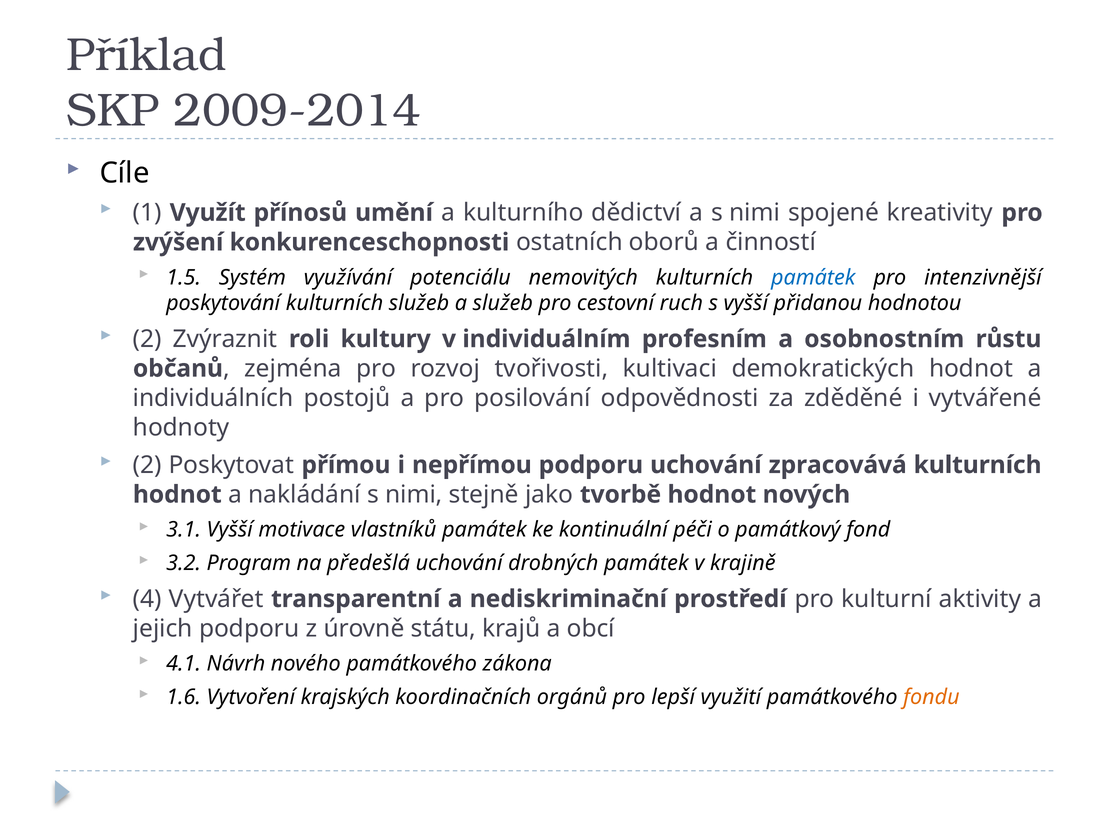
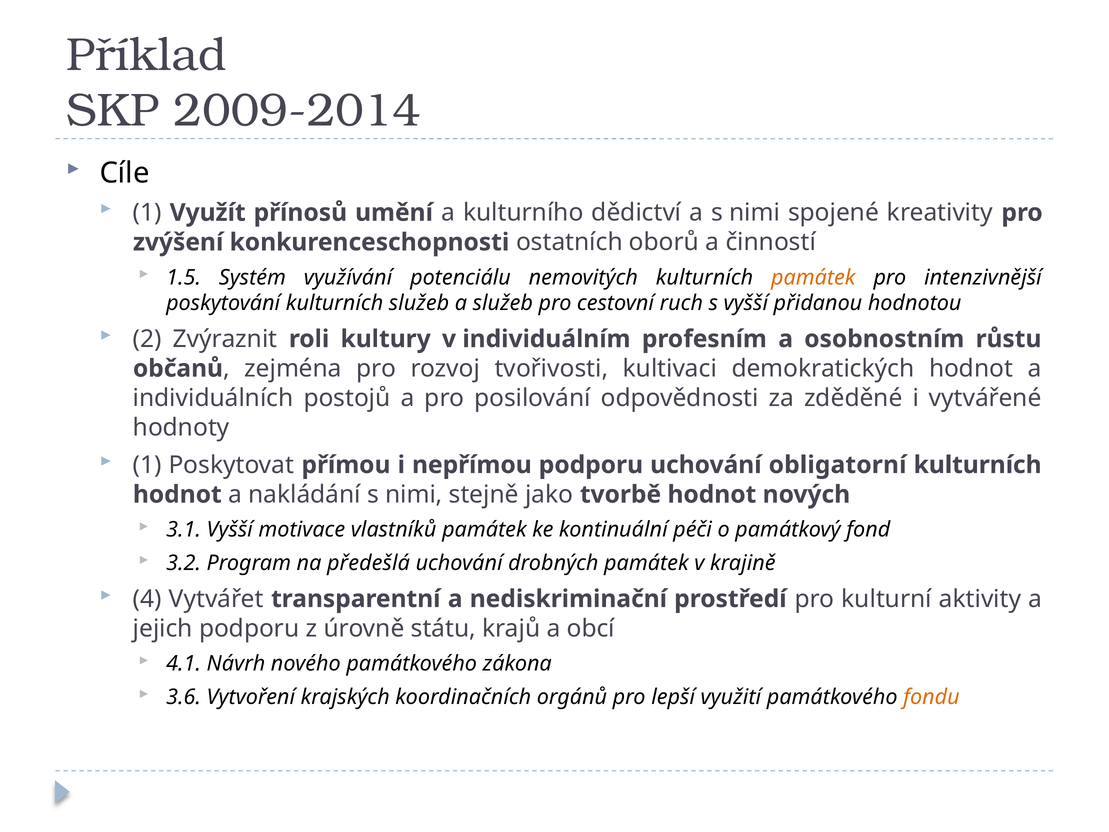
památek colour: blue -> orange (813, 277)
2: 2 -> 1 (147, 465)
zpracovává: zpracovává -> obligatorní (838, 465)
1.6: 1.6 -> 3.6 (184, 697)
